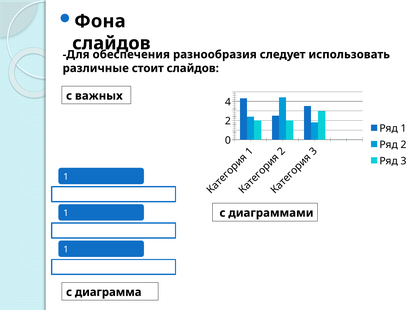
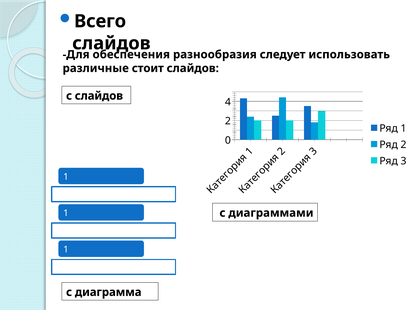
Фона: Фона -> Всего (100, 21)
с важных: важных -> слайдов (99, 96)
